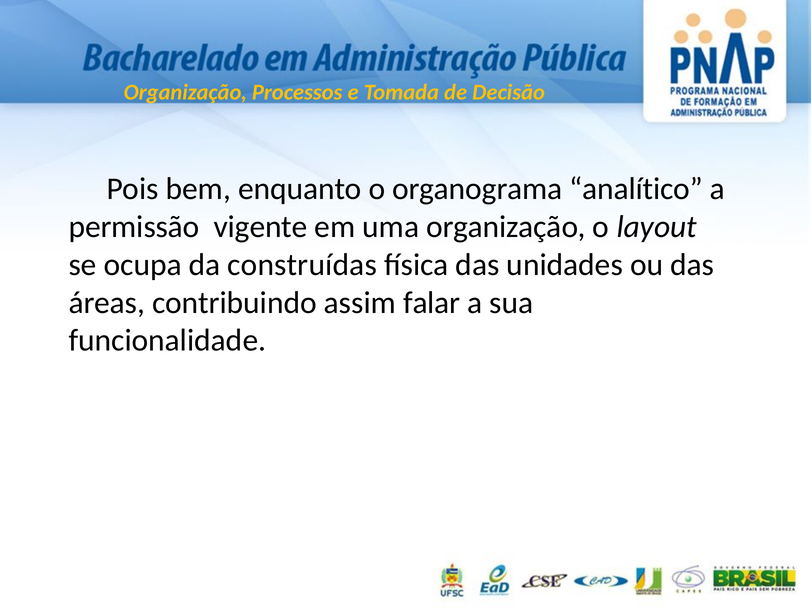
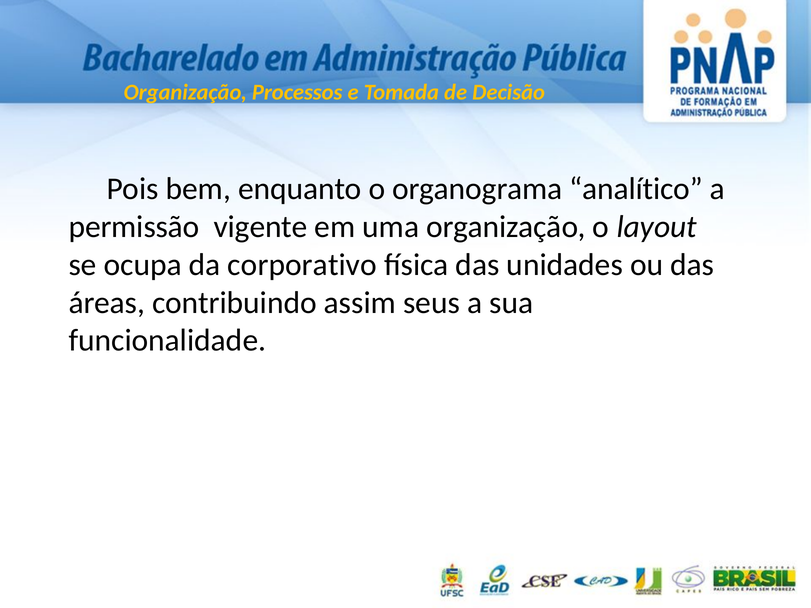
construídas: construídas -> corporativo (302, 265)
falar: falar -> seus (432, 303)
